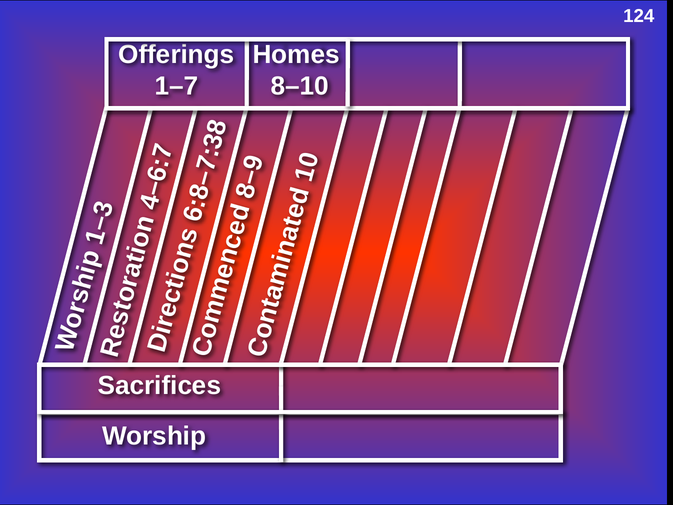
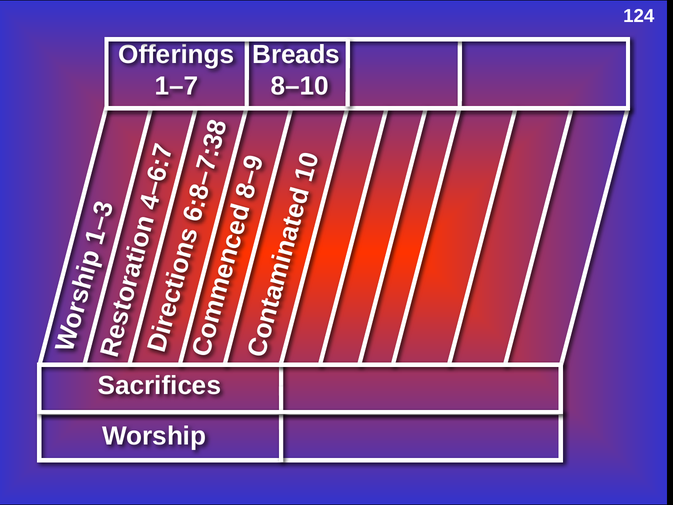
Homes: Homes -> Breads (296, 54)
